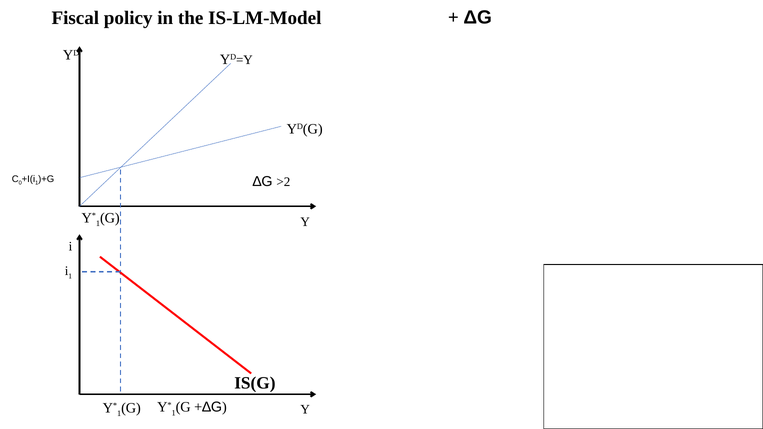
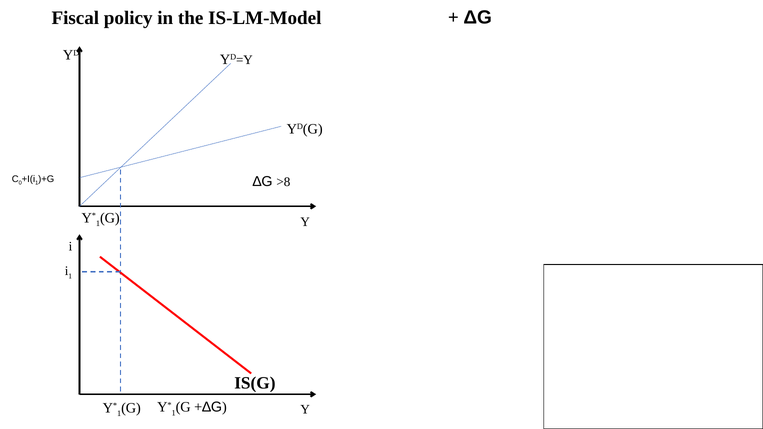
>2: >2 -> >8 (283, 182)
